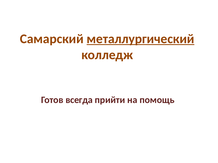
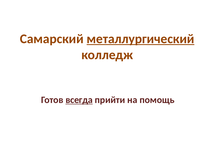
всегда underline: none -> present (79, 100)
